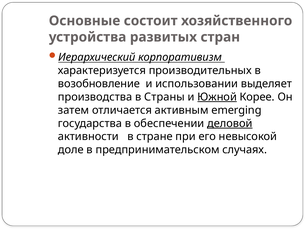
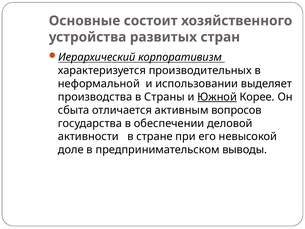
возобновление: возобновление -> неформальной (99, 84)
затем: затем -> сбыта (74, 110)
emerging: emerging -> вопросов (236, 110)
деловой underline: present -> none (230, 123)
случаях: случаях -> выводы (245, 150)
